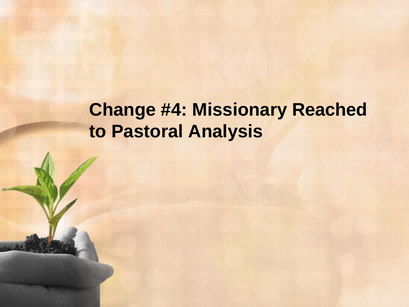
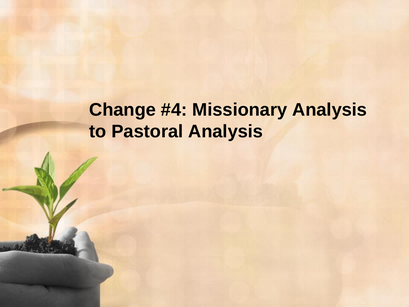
Missionary Reached: Reached -> Analysis (330, 110)
